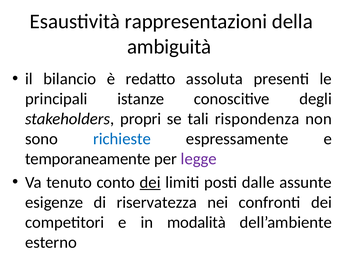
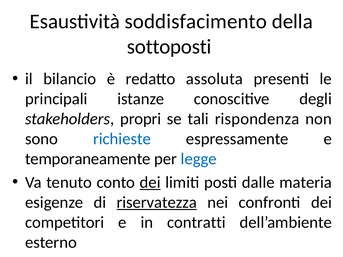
rappresentazioni: rappresentazioni -> soddisfacimento (196, 22)
ambiguità: ambiguità -> sottoposti (169, 47)
legge colour: purple -> blue (199, 159)
assunte: assunte -> materia (306, 183)
riservatezza underline: none -> present (157, 203)
modalità: modalità -> contratti (196, 223)
